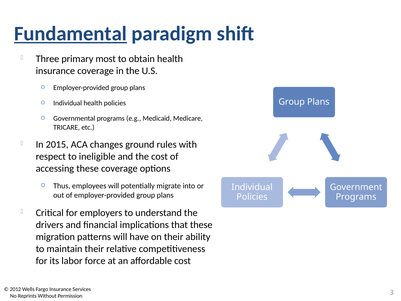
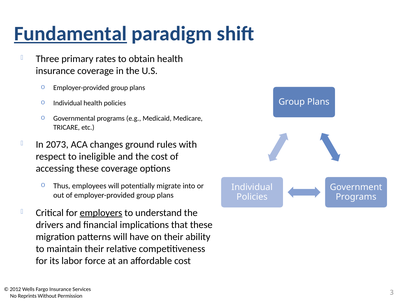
most: most -> rates (106, 59)
2015: 2015 -> 2073 (57, 144)
employers underline: none -> present (101, 213)
